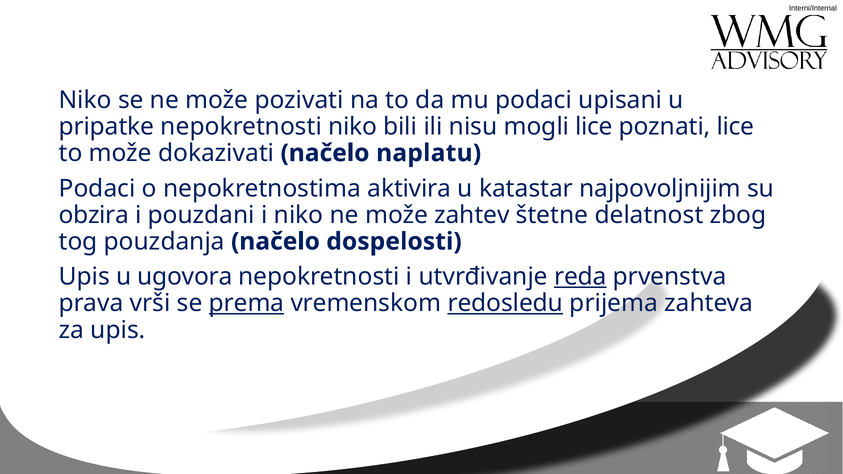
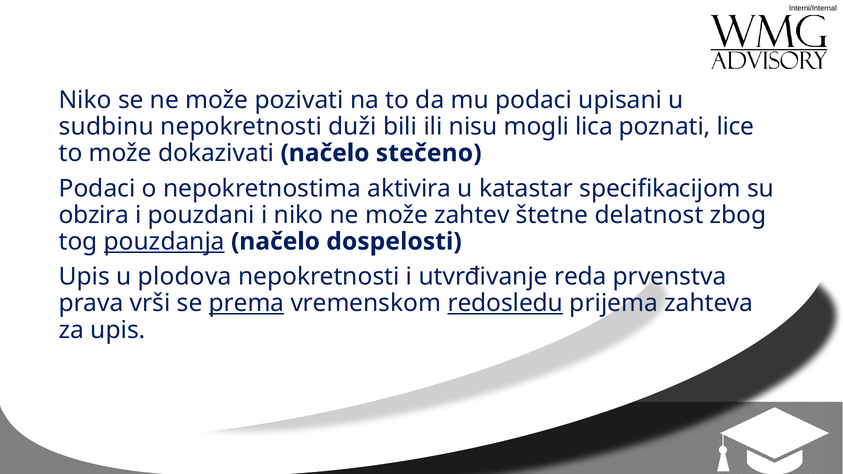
pripatke: pripatke -> sudbinu (106, 127)
nepokretnosti niko: niko -> duži (352, 127)
mogli lice: lice -> lica (594, 127)
naplatu: naplatu -> stečeno (429, 153)
najpovoljnijim: najpovoljnijim -> specifikacijom (660, 188)
pouzdanja underline: none -> present (164, 242)
ugovora: ugovora -> plodova (185, 277)
reda underline: present -> none (580, 277)
